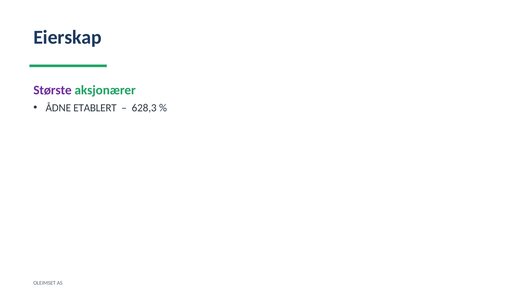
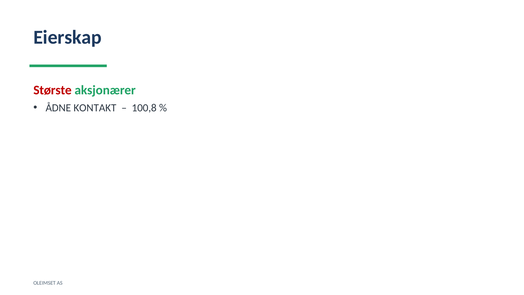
Største colour: purple -> red (52, 90)
ETABLERT: ETABLERT -> KONTAKT (95, 108)
628,3: 628,3 -> 100,8 (144, 108)
